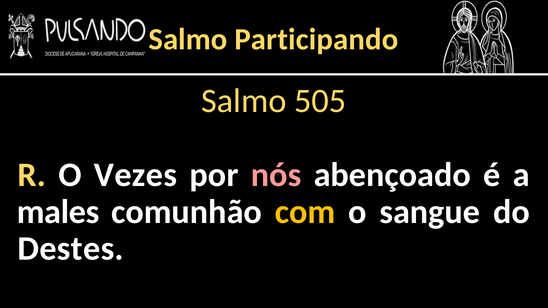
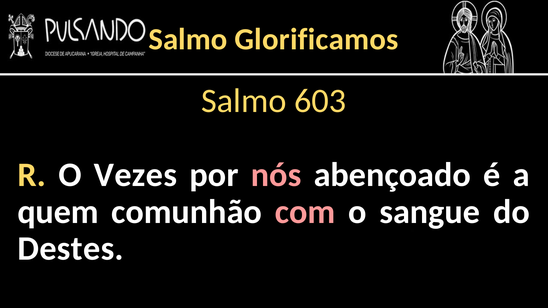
Participando: Participando -> Glorificamos (316, 39)
505: 505 -> 603 (320, 101)
males: males -> quem (58, 212)
com colour: yellow -> pink (305, 212)
